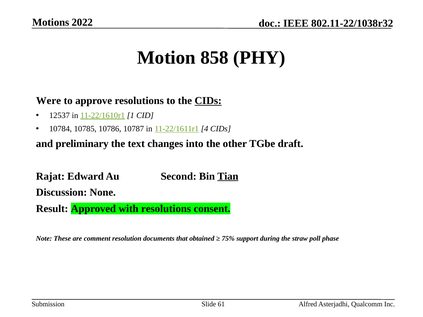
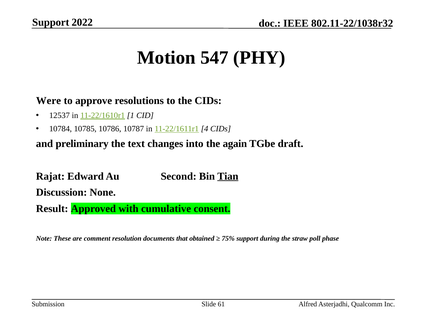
Motions: Motions -> Support (51, 22)
858: 858 -> 547 (214, 58)
CIDs underline: present -> none (208, 101)
other: other -> again (235, 144)
with resolutions: resolutions -> cumulative (166, 209)
